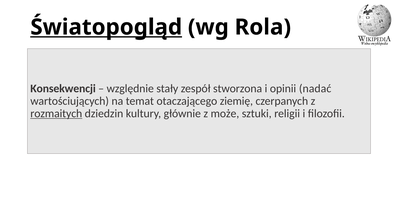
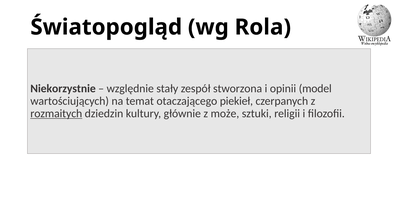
Światopogląd underline: present -> none (106, 27)
Konsekwencji: Konsekwencji -> Niekorzystnie (63, 88)
nadać: nadać -> model (315, 88)
ziemię: ziemię -> piekieł (236, 101)
